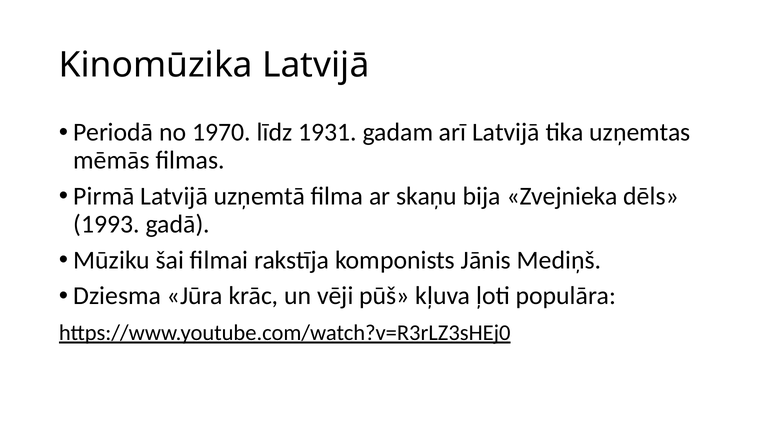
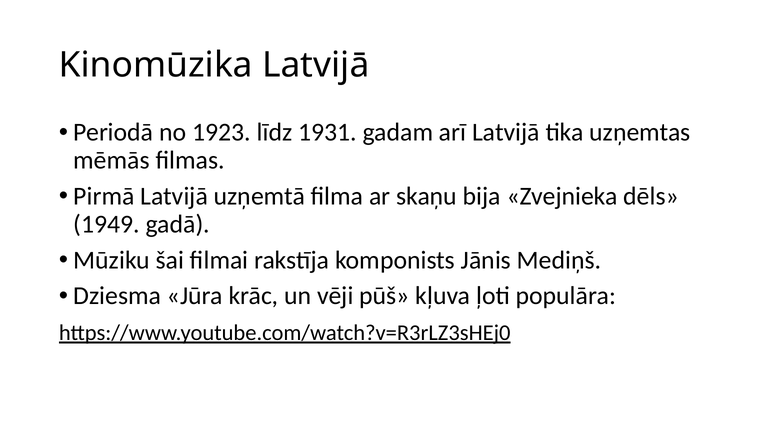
1970: 1970 -> 1923 (221, 132)
1993: 1993 -> 1949 (107, 224)
